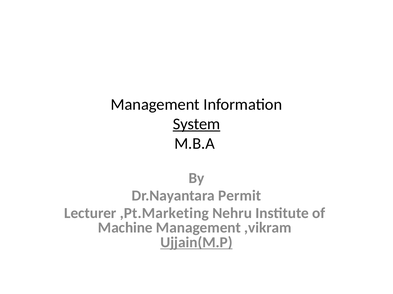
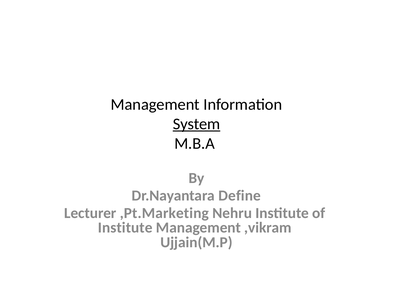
Permit: Permit -> Define (240, 196)
Machine: Machine -> Institute (125, 228)
Ujjain(M.P underline: present -> none (196, 243)
